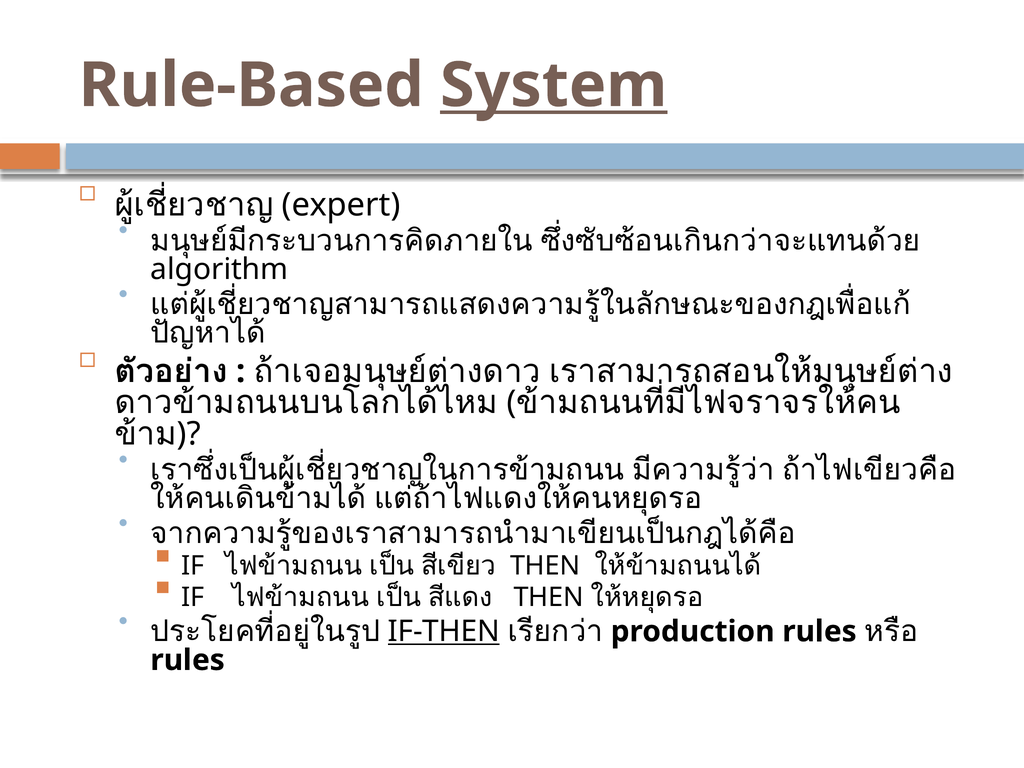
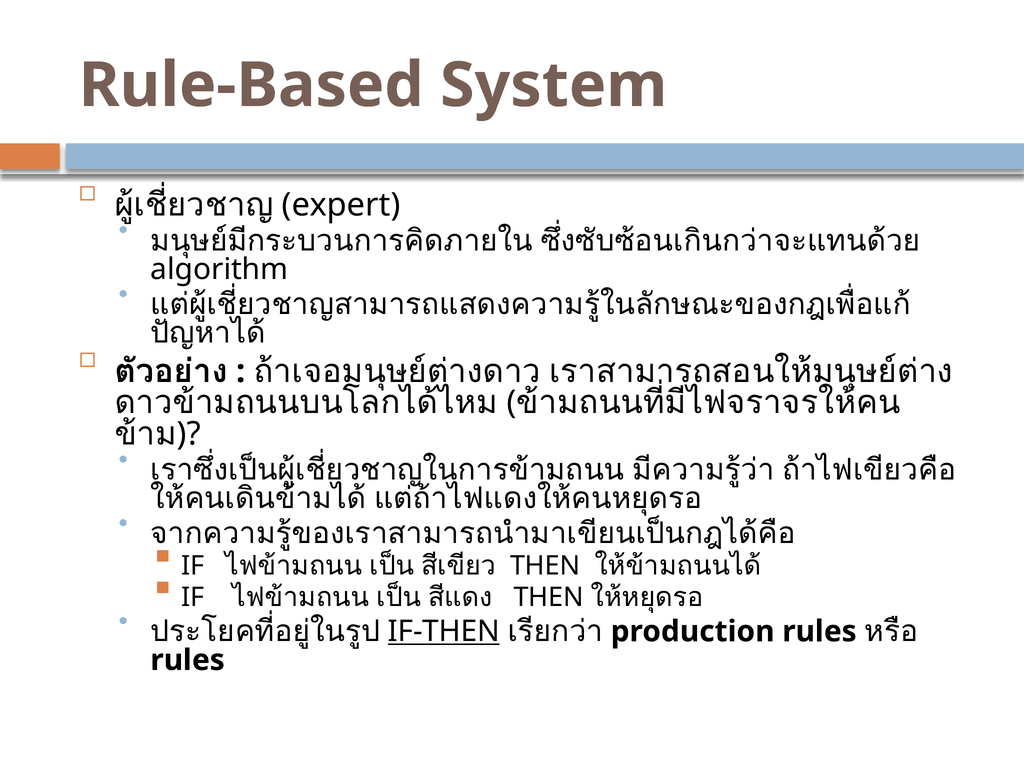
System underline: present -> none (554, 85)
